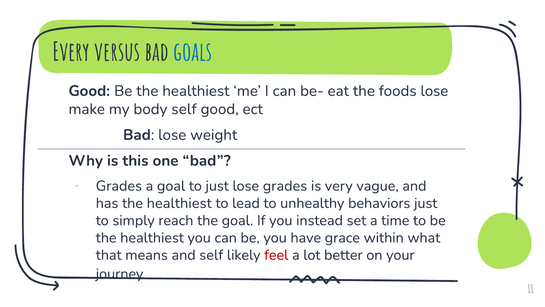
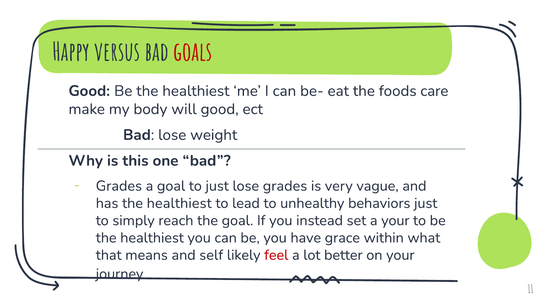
Every: Every -> Happy (71, 52)
goals colour: blue -> red (193, 52)
foods lose: lose -> care (434, 91)
body self: self -> will (184, 109)
a time: time -> your (395, 220)
